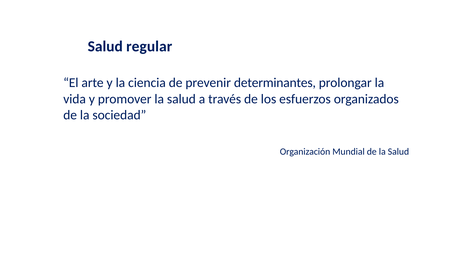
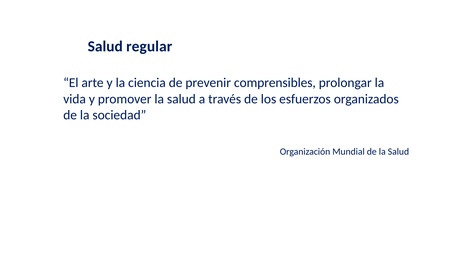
determinantes: determinantes -> comprensibles (275, 83)
